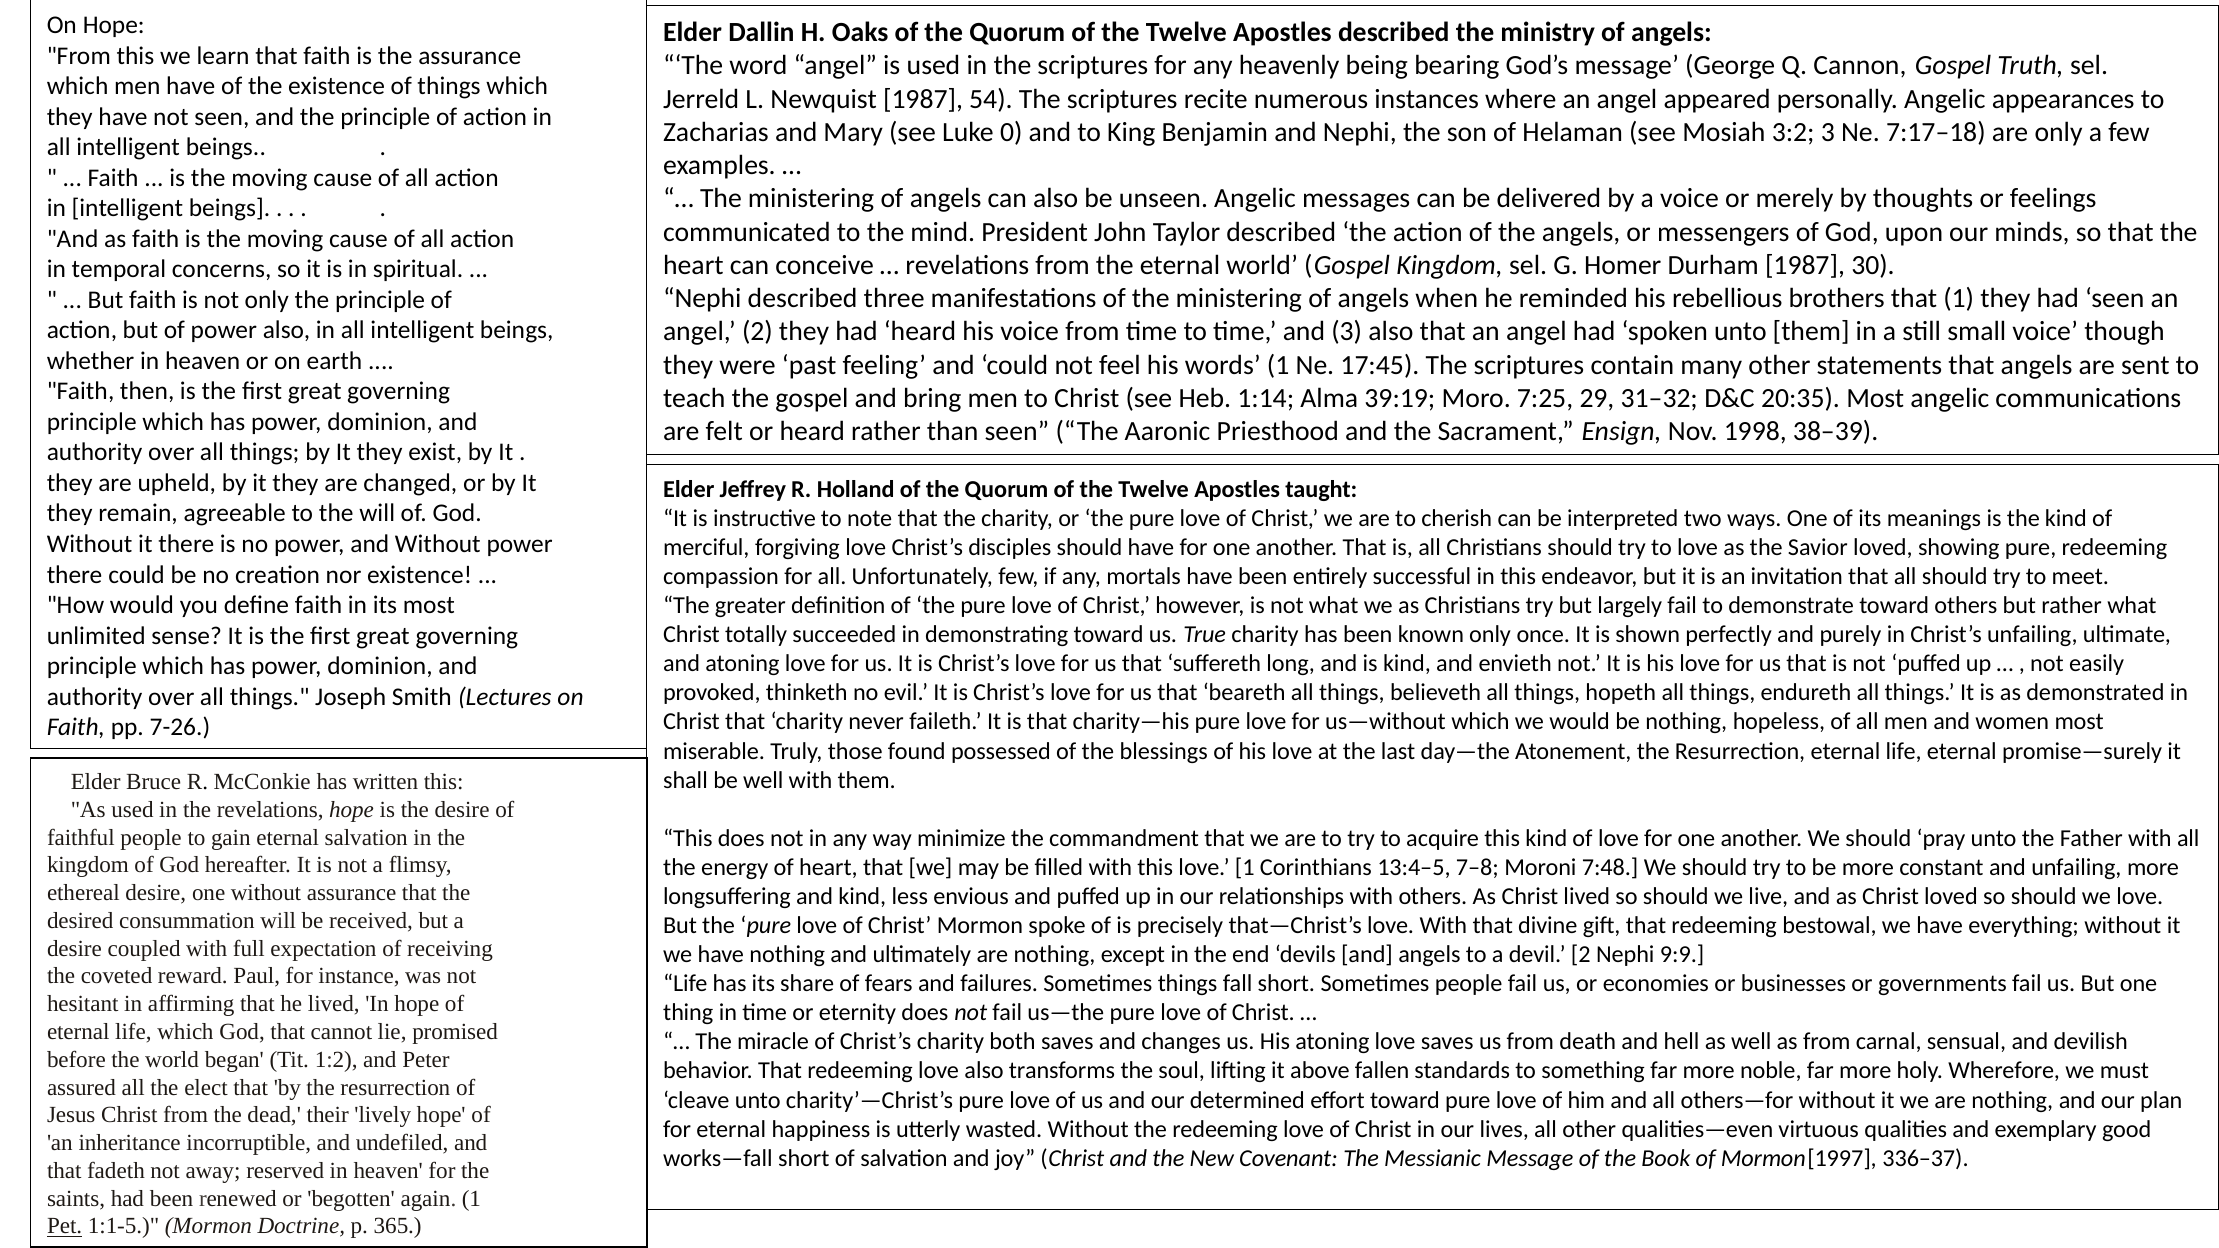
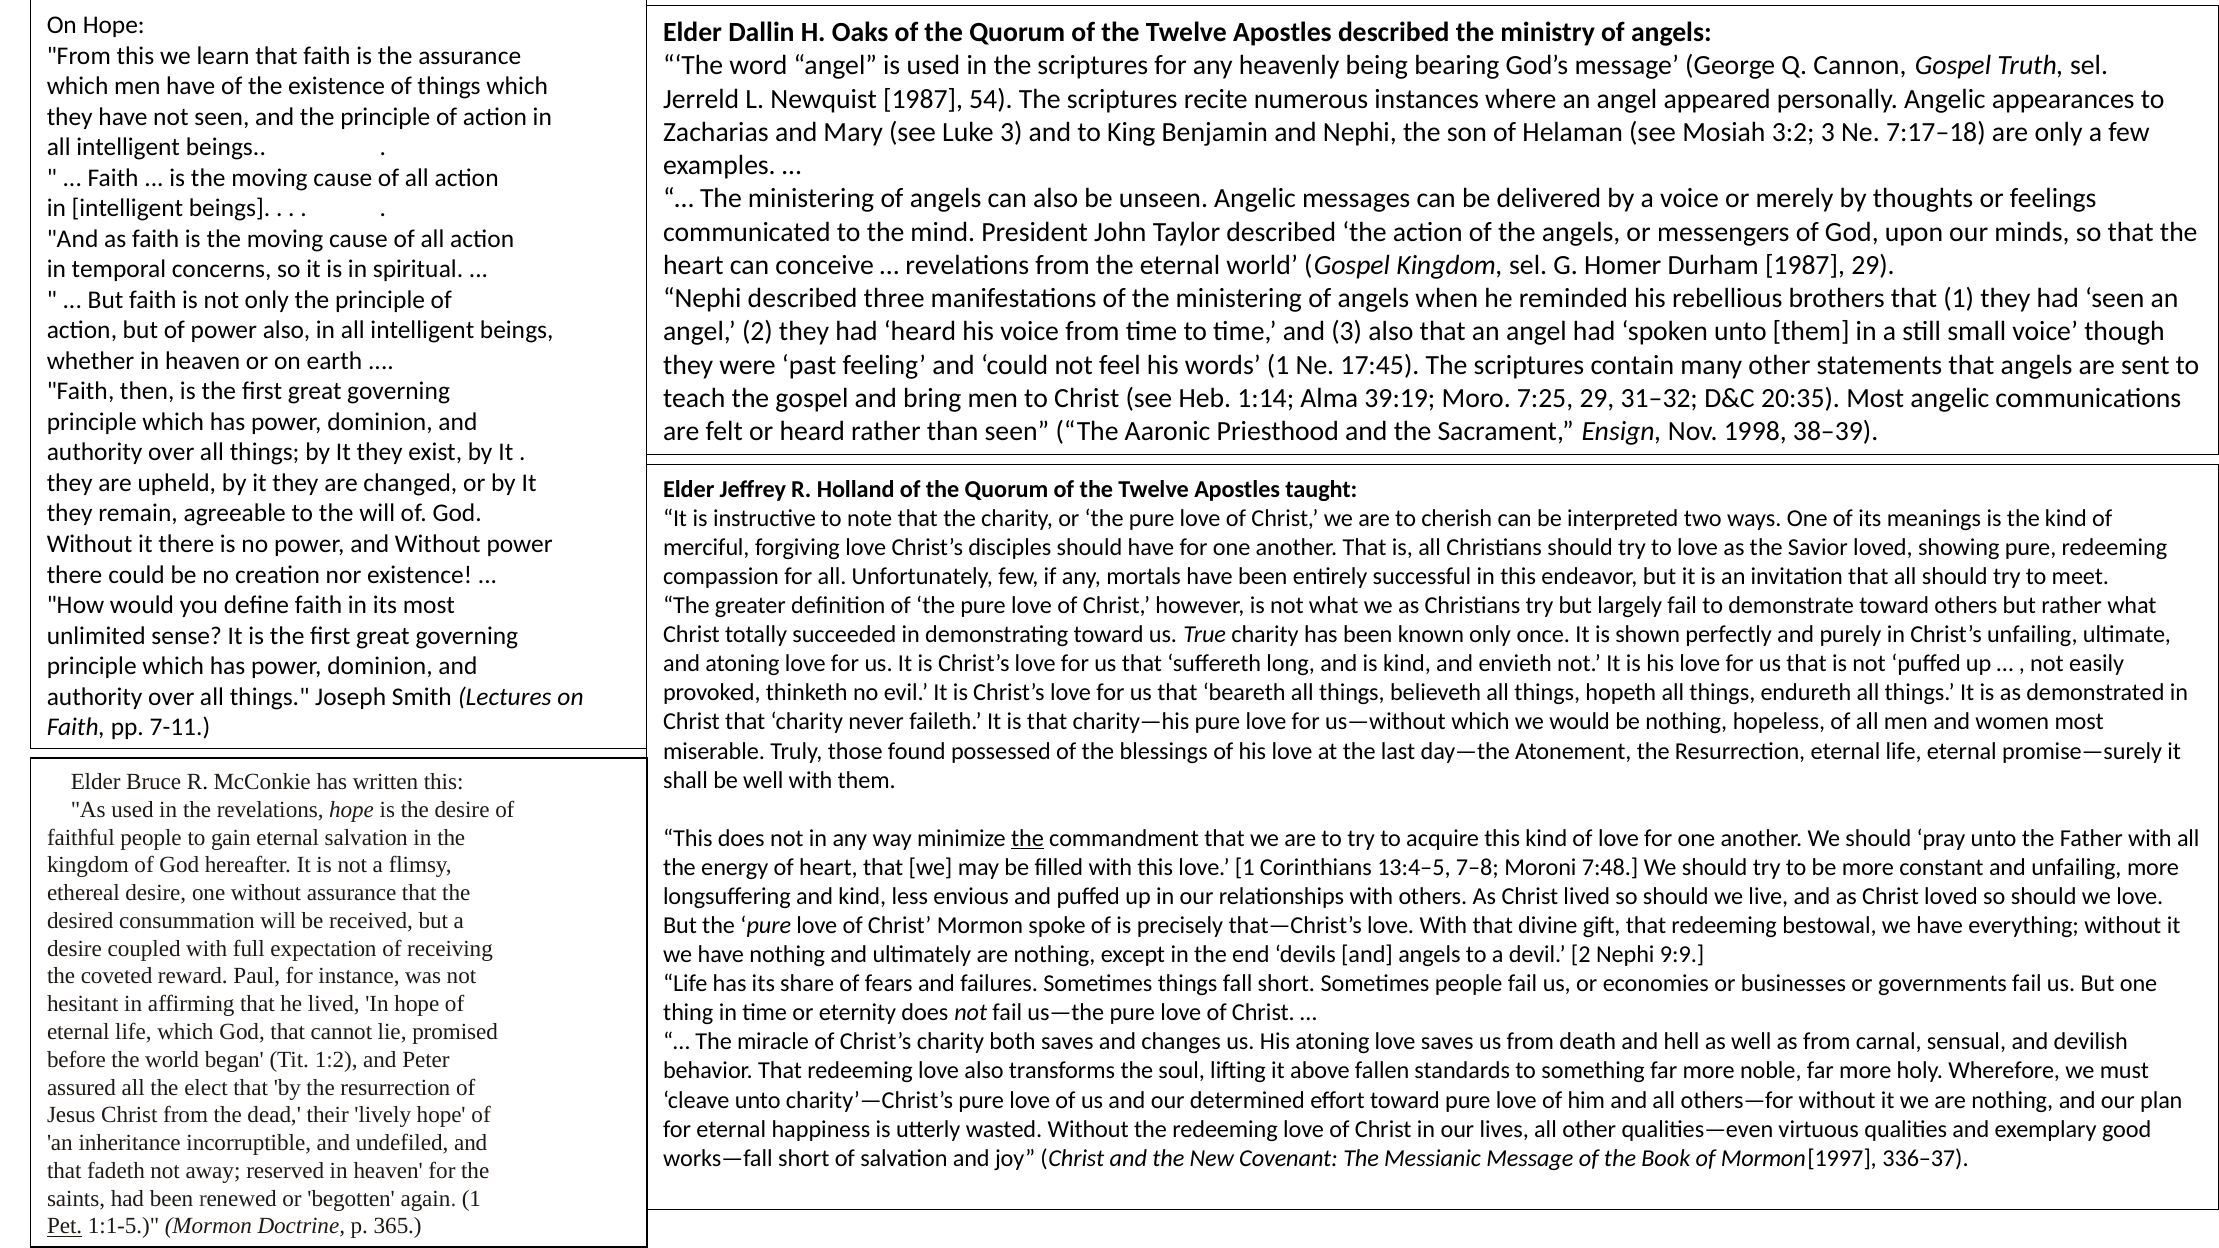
Luke 0: 0 -> 3 (1011, 132)
1987 30: 30 -> 29 (1873, 265)
7-26: 7-26 -> 7-11 (180, 727)
the underline: none -> present (1028, 838)
